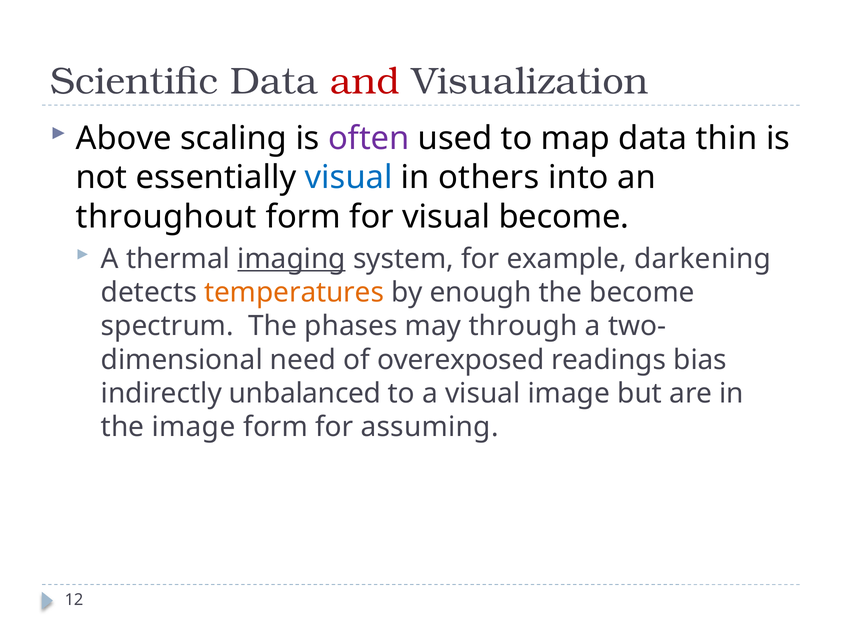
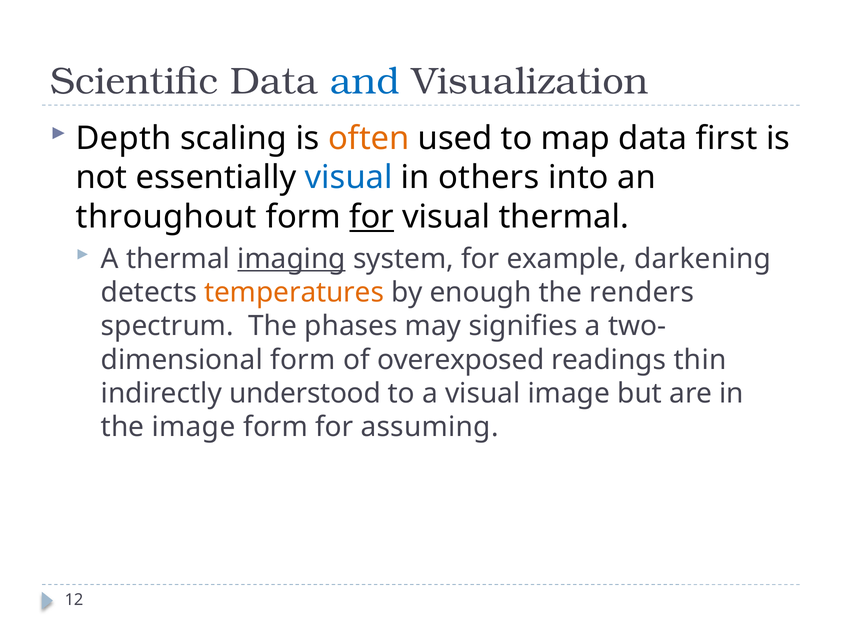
and colour: red -> blue (365, 81)
Above: Above -> Depth (124, 138)
often colour: purple -> orange (369, 138)
thin: thin -> first (726, 138)
for underline: none -> present (372, 217)
visual become: become -> thermal (564, 217)
the become: become -> renders (642, 293)
through: through -> signifies (523, 326)
need: need -> form (303, 360)
bias: bias -> thin (700, 360)
unbalanced: unbalanced -> understood (305, 394)
